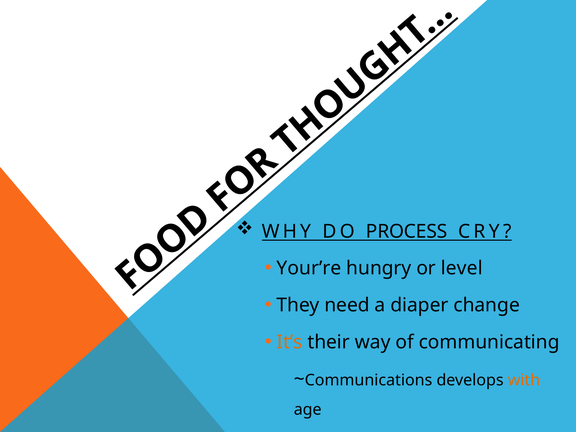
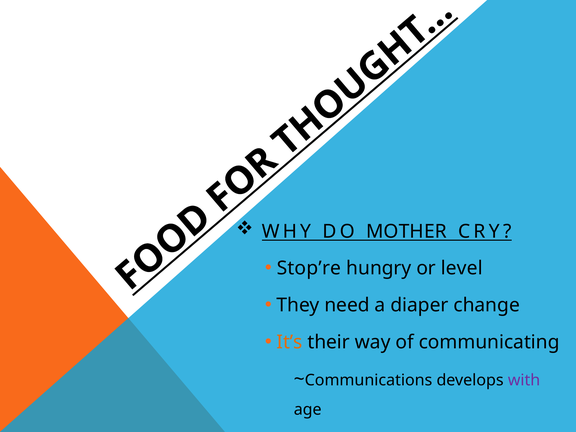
PROCESS: PROCESS -> MOTHER (406, 231)
Your’re: Your’re -> Stop’re (309, 268)
with colour: orange -> purple (524, 380)
